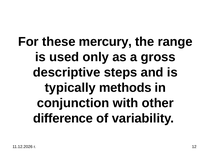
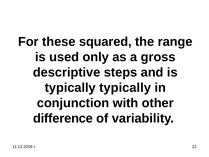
mercury: mercury -> squared (105, 42)
typically methods: methods -> typically (125, 88)
